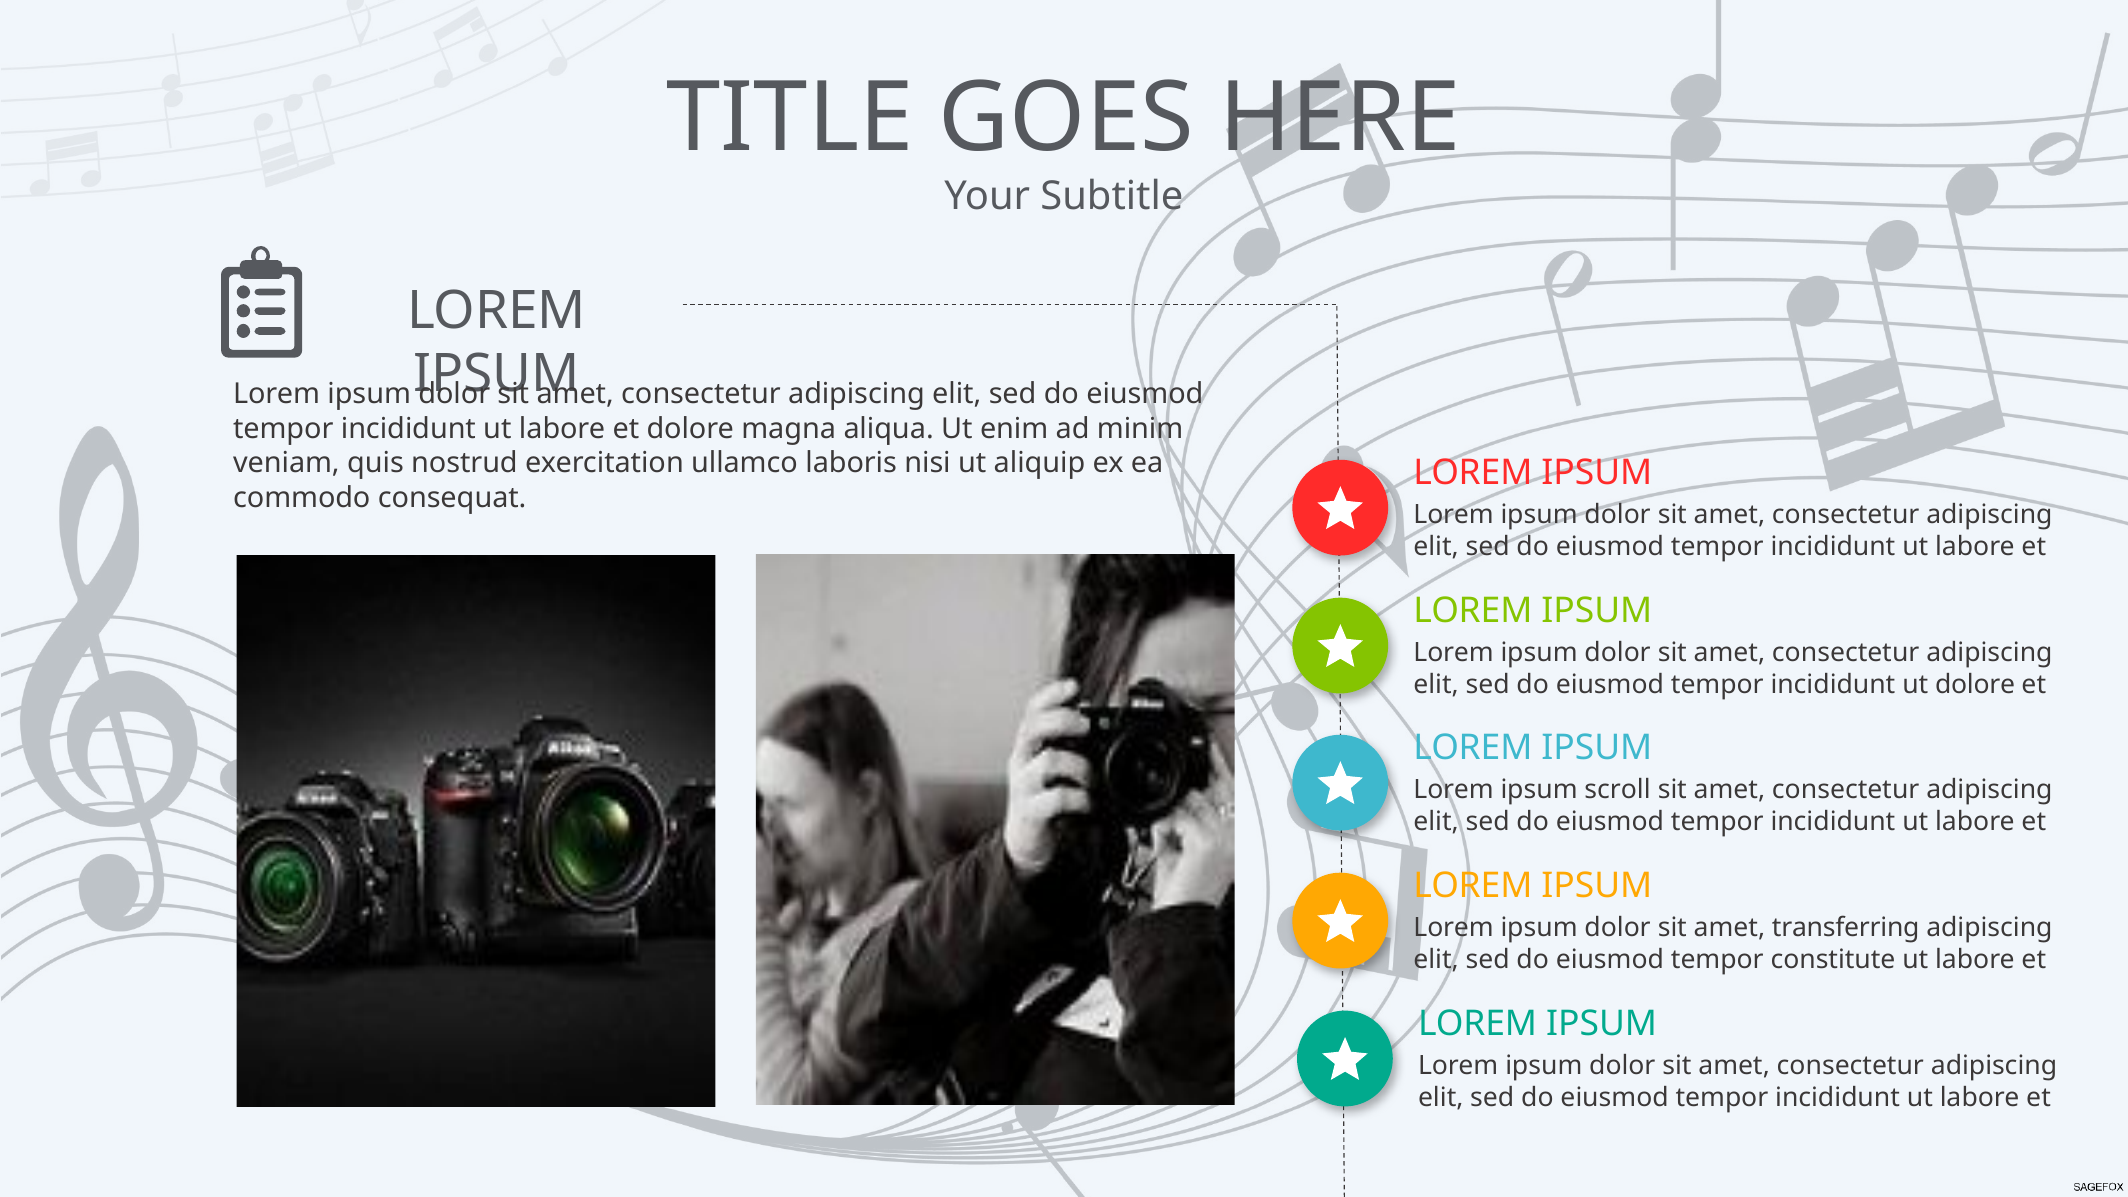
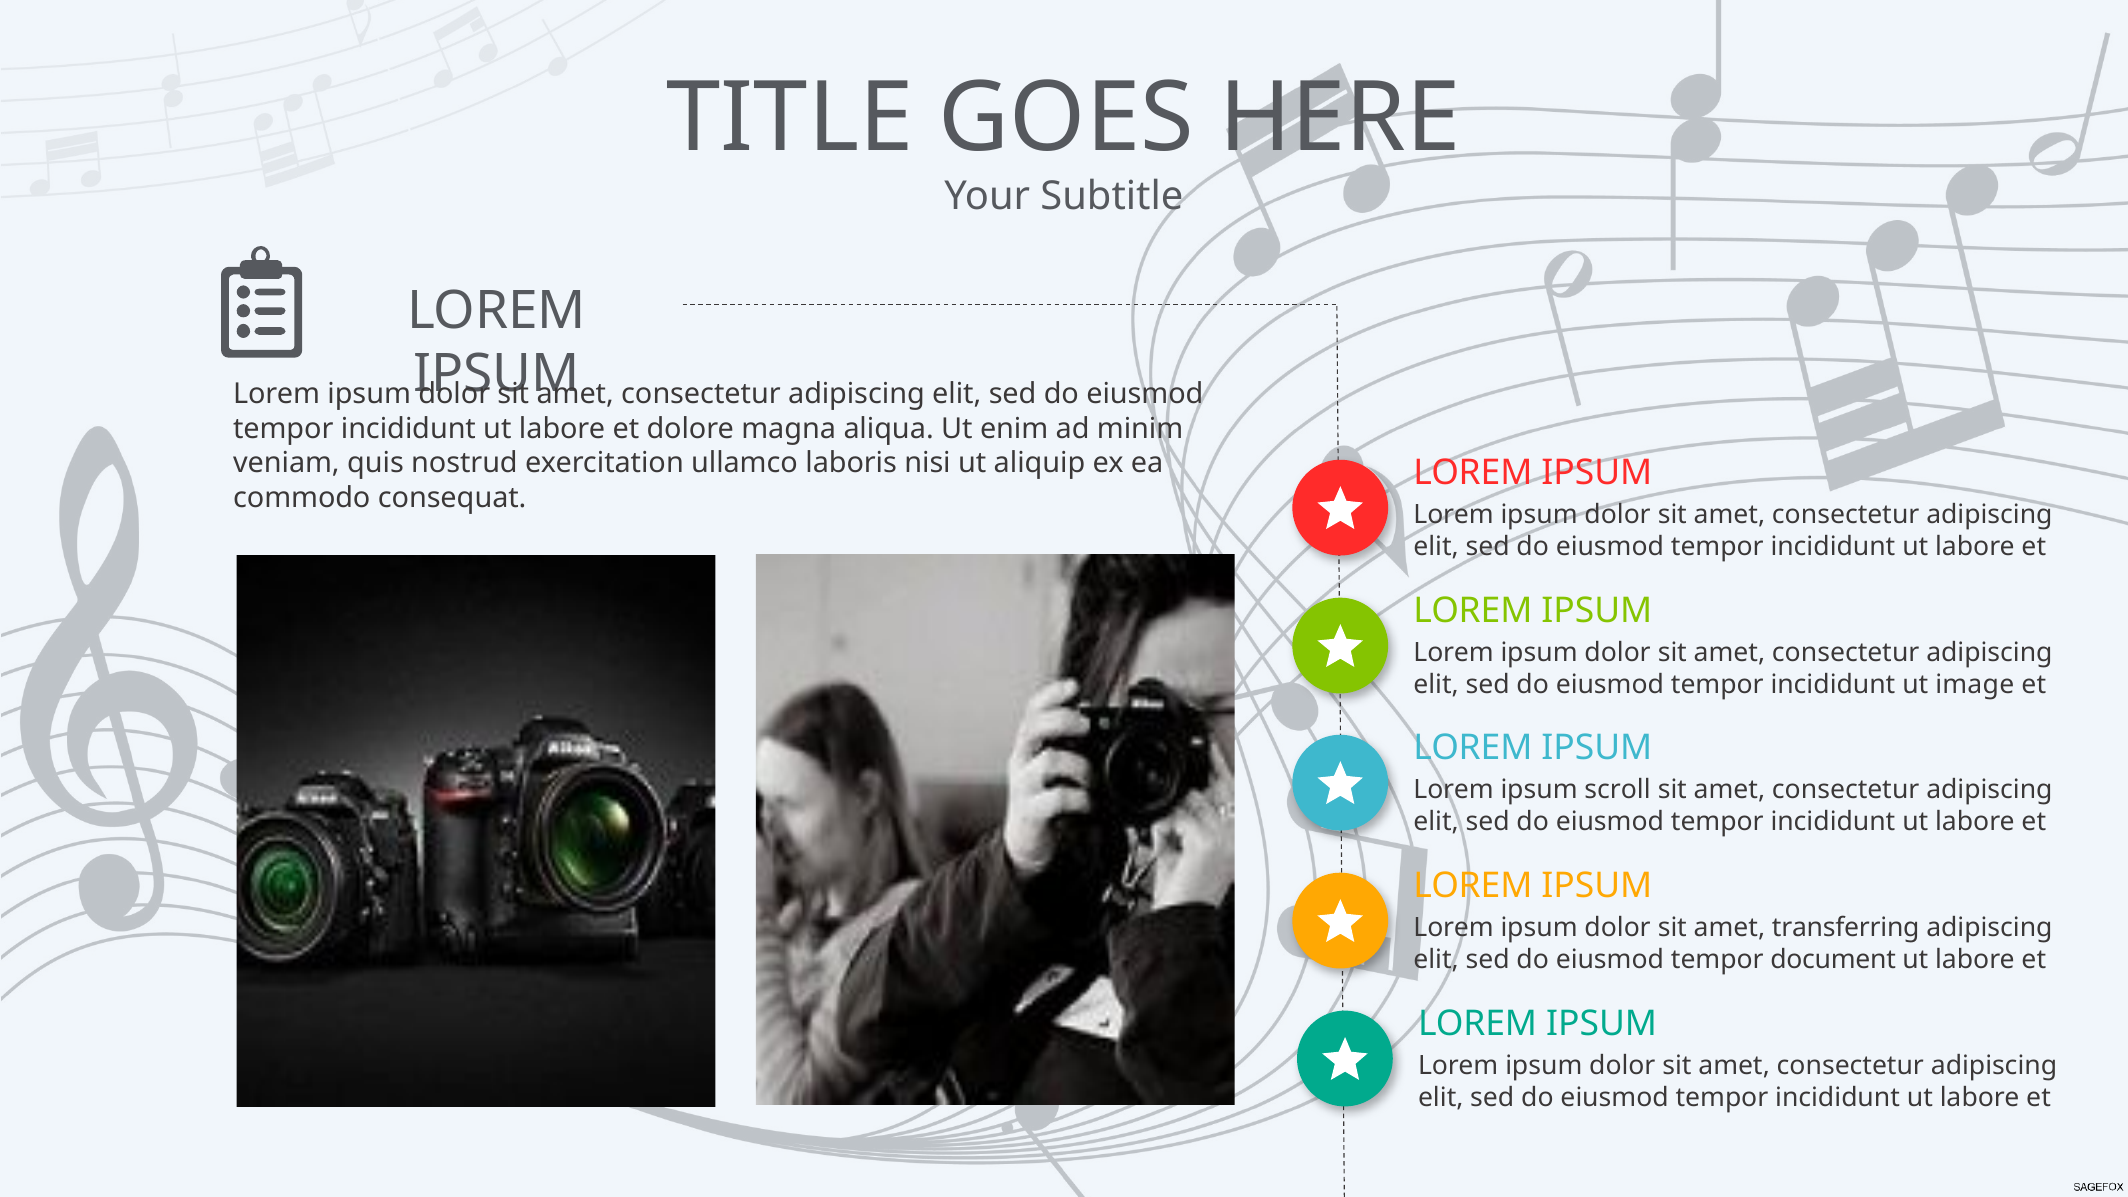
ut dolore: dolore -> image (1975, 685)
constitute: constitute -> document (1833, 960)
